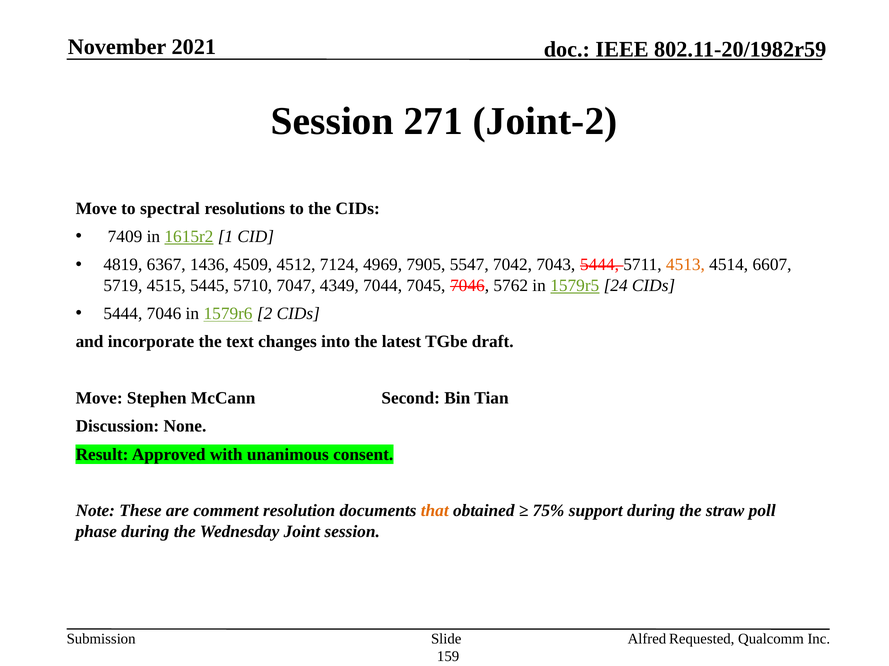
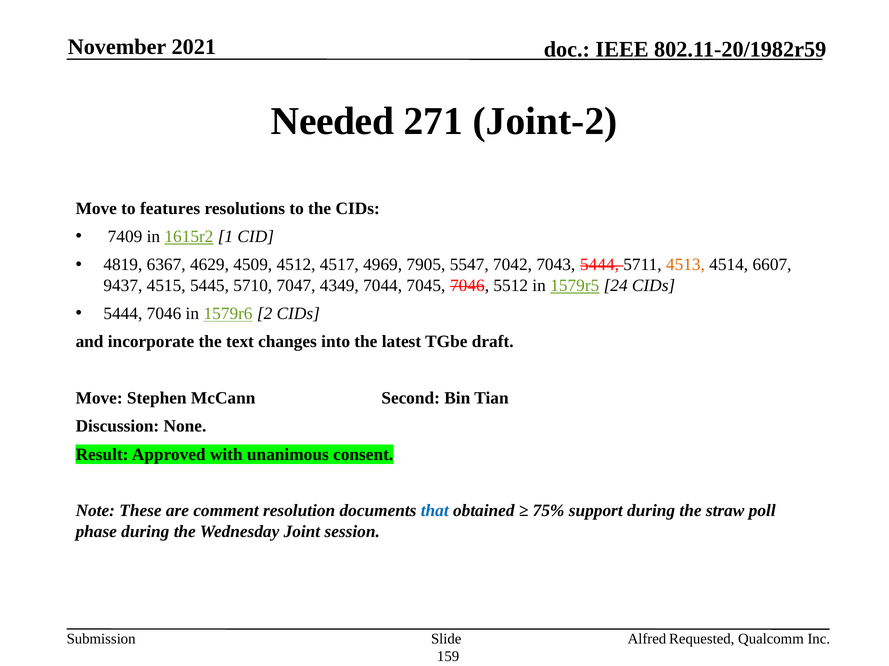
Session: Session -> Needed (332, 121)
spectral: spectral -> features (170, 209)
1436: 1436 -> 4629 (209, 265)
7124: 7124 -> 4517 (339, 265)
5719: 5719 -> 9437 (123, 286)
5762: 5762 -> 5512 (511, 286)
that colour: orange -> blue (435, 511)
